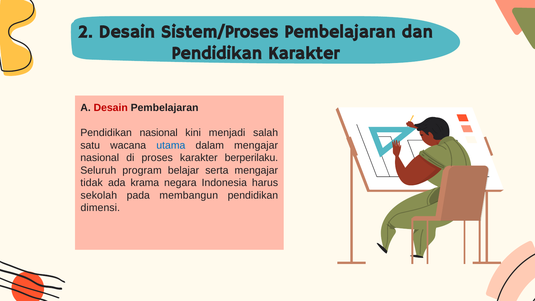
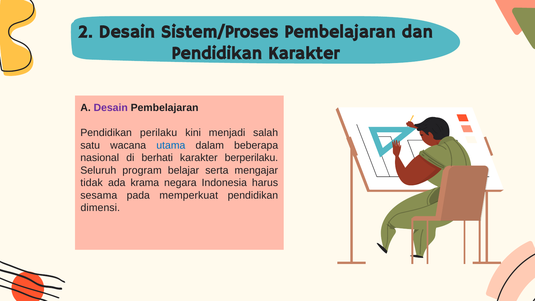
Desain colour: red -> purple (111, 108)
Pendidikan nasional: nasional -> perilaku (159, 133)
dalam mengajar: mengajar -> beberapa (256, 145)
proses: proses -> berhati (157, 158)
sekolah: sekolah -> sesama (99, 195)
membangun: membangun -> memperkuat (189, 195)
